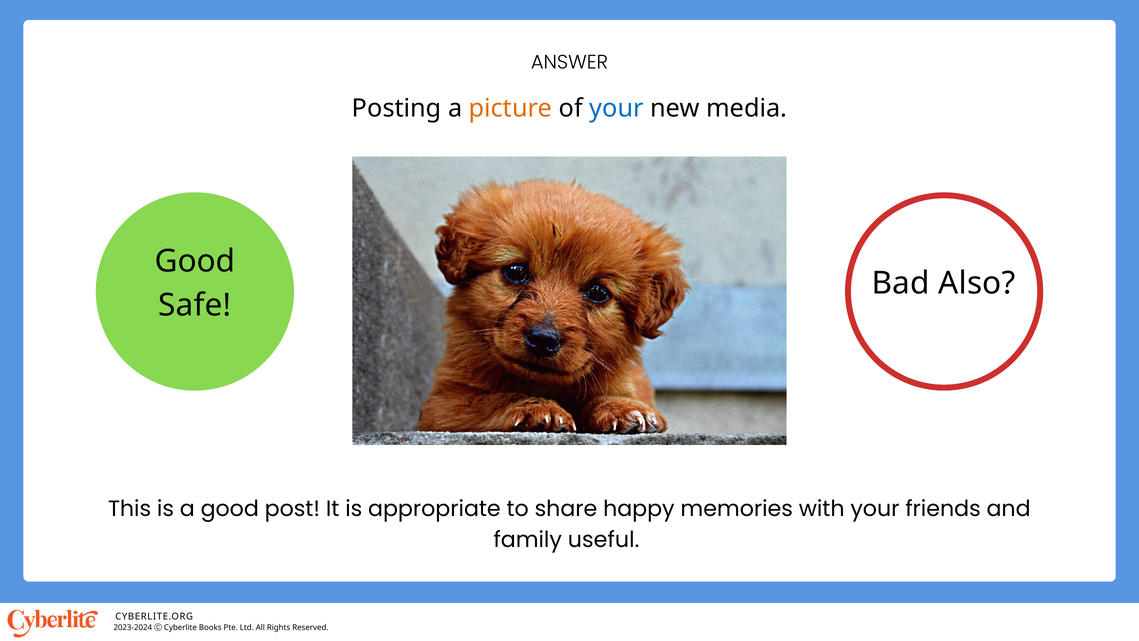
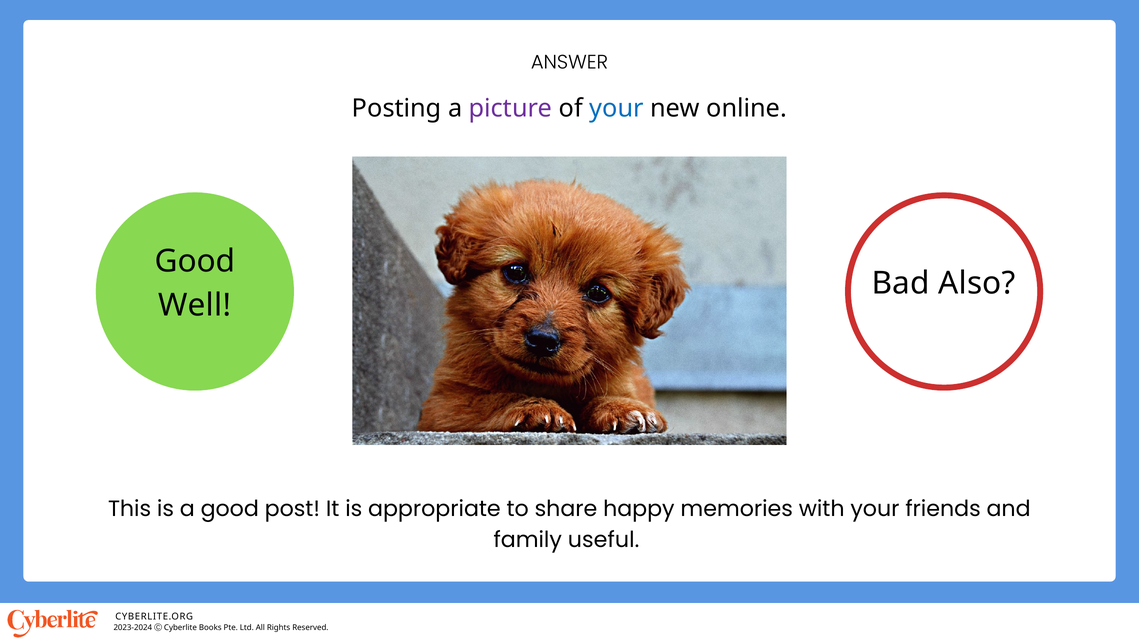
picture colour: orange -> purple (511, 108)
media: media -> online (747, 108)
Safe: Safe -> Well (195, 305)
